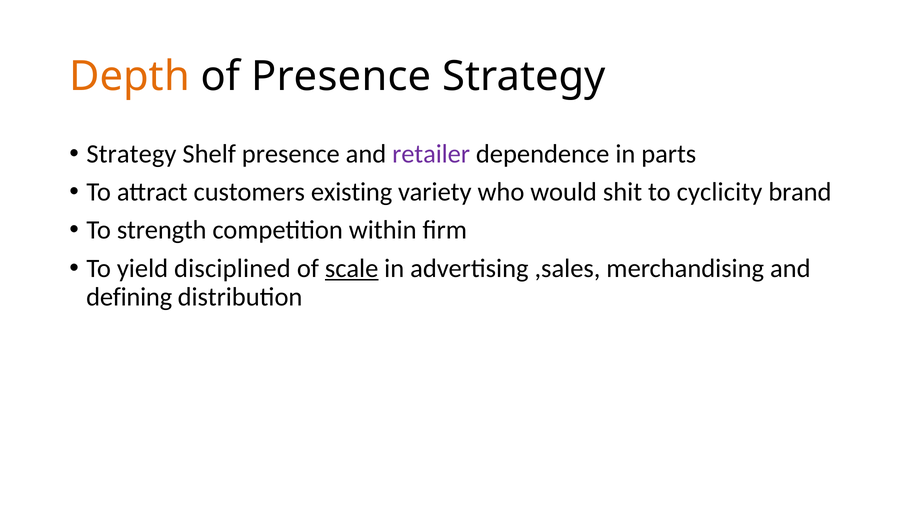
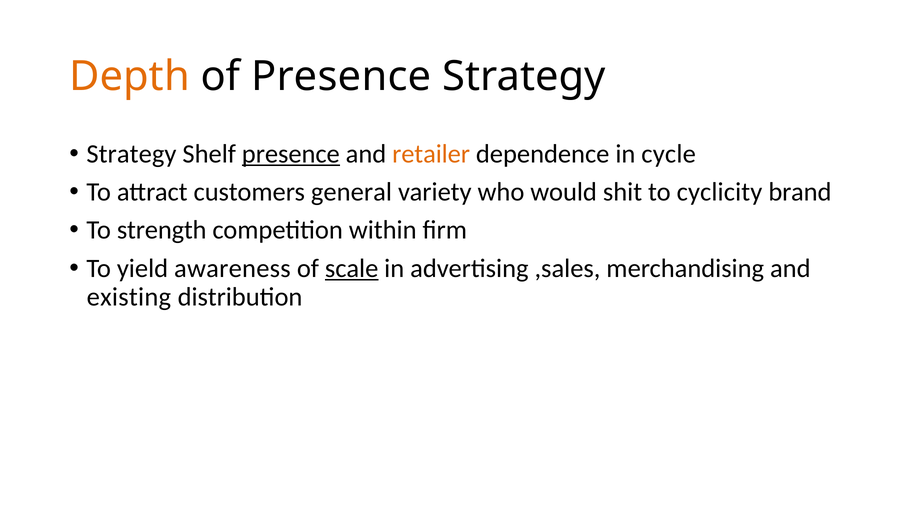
presence underline: none -> present (291, 154)
retailer colour: purple -> orange (431, 154)
parts: parts -> cycle (669, 154)
existing: existing -> general (351, 192)
disciplined: disciplined -> awareness (232, 268)
defining: defining -> existing (129, 297)
